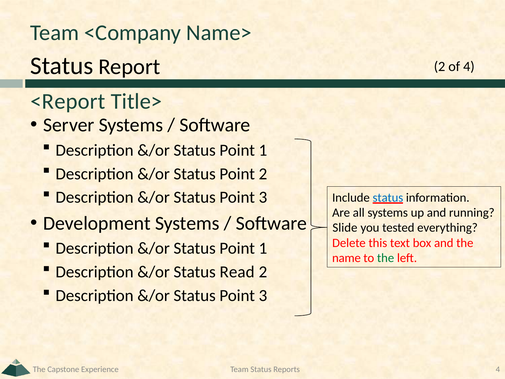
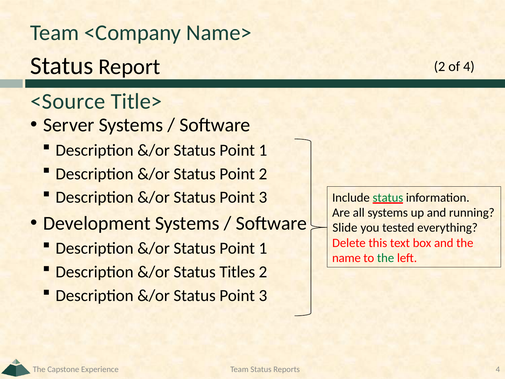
<Report: <Report -> <Source (68, 102)
status colour: blue -> green (388, 197)
Read: Read -> Titles (237, 272)
